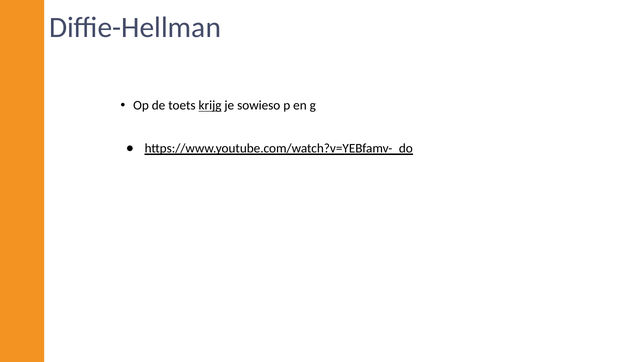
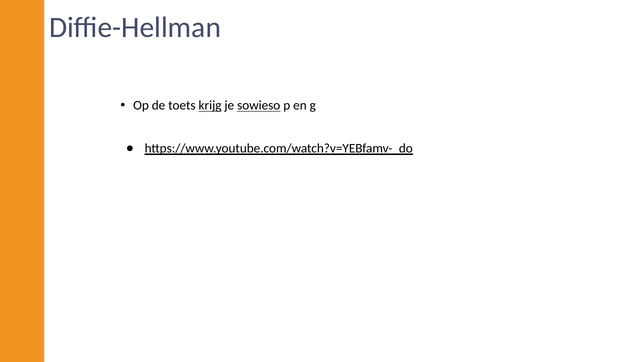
sowieso underline: none -> present (259, 106)
